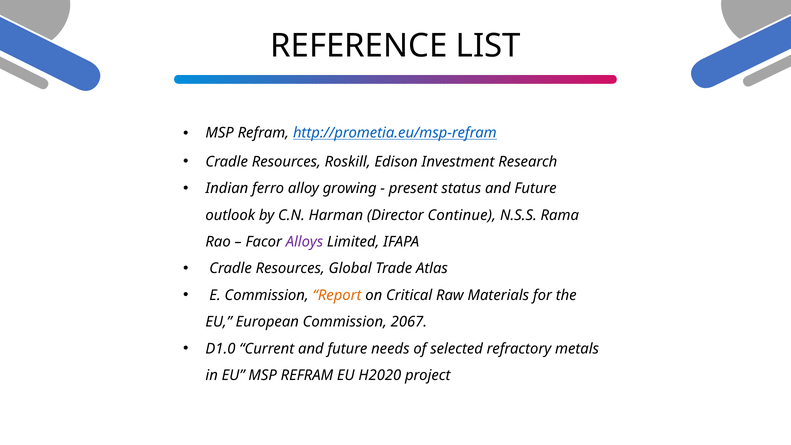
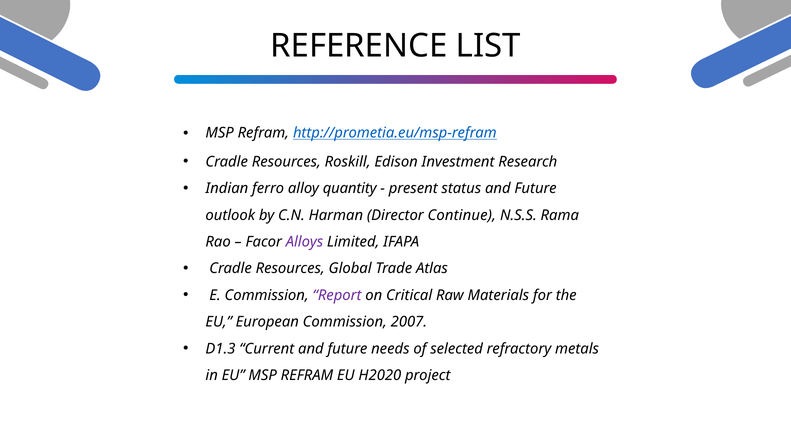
growing: growing -> quantity (350, 188)
Report colour: orange -> purple (337, 295)
2067: 2067 -> 2007 (409, 322)
D1.0: D1.0 -> D1.3 (220, 349)
